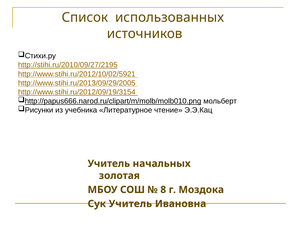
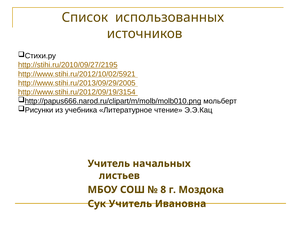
золотая: золотая -> листьев (119, 175)
